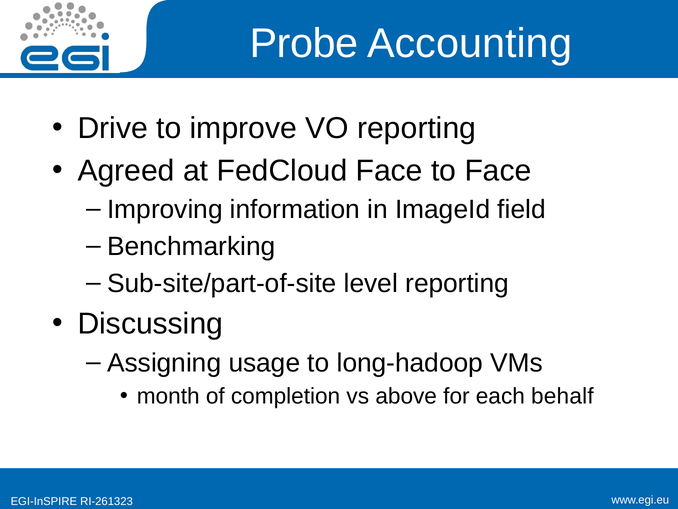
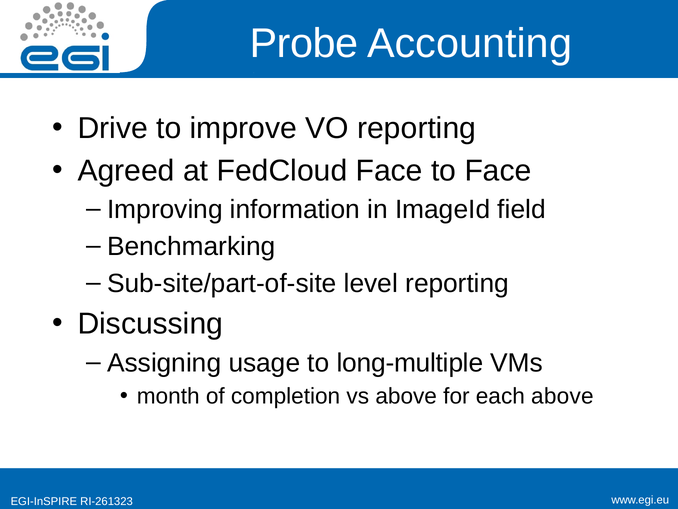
long-hadoop: long-hadoop -> long-multiple (410, 362)
each behalf: behalf -> above (562, 396)
